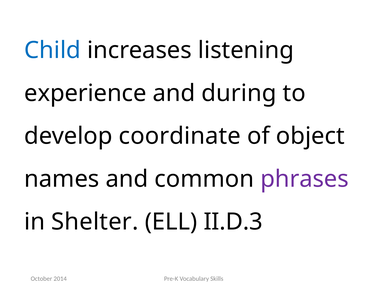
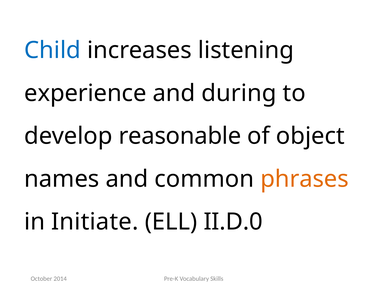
coordinate: coordinate -> reasonable (180, 136)
phrases colour: purple -> orange (305, 179)
Shelter: Shelter -> Initiate (95, 222)
II.D.3: II.D.3 -> II.D.0 (233, 222)
